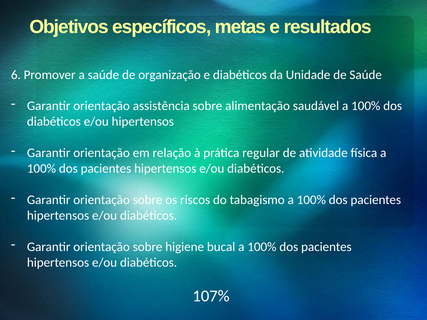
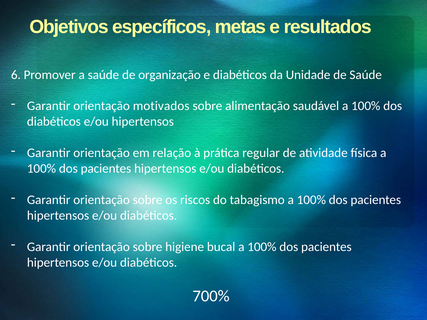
assistência: assistência -> motivados (161, 106)
107%: 107% -> 700% (211, 296)
